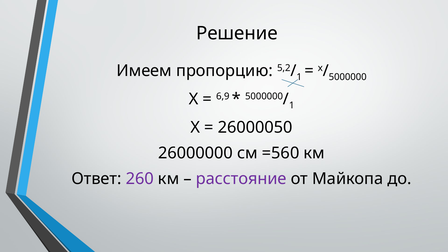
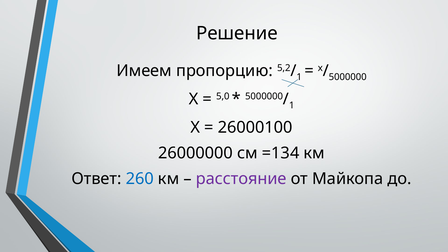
6,9: 6,9 -> 5,0 (223, 97)
26000050: 26000050 -> 26000100 (255, 127)
=560: =560 -> =134 (281, 153)
260 colour: purple -> blue (140, 179)
